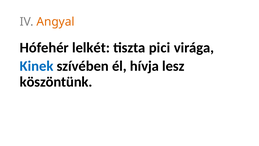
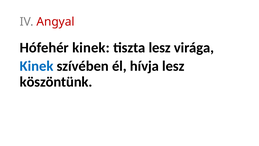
Angyal colour: orange -> red (56, 22)
Hófehér lelkét: lelkét -> kinek (91, 48)
tiszta pici: pici -> lesz (160, 48)
